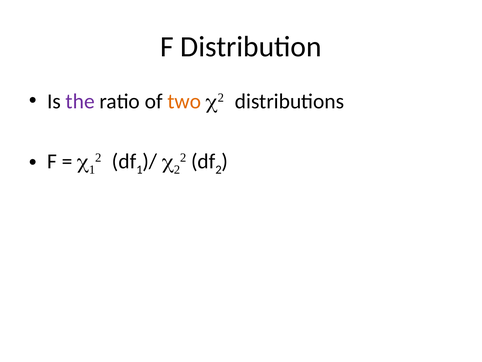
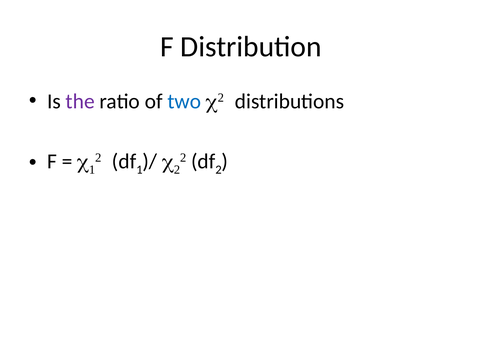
two colour: orange -> blue (184, 101)
